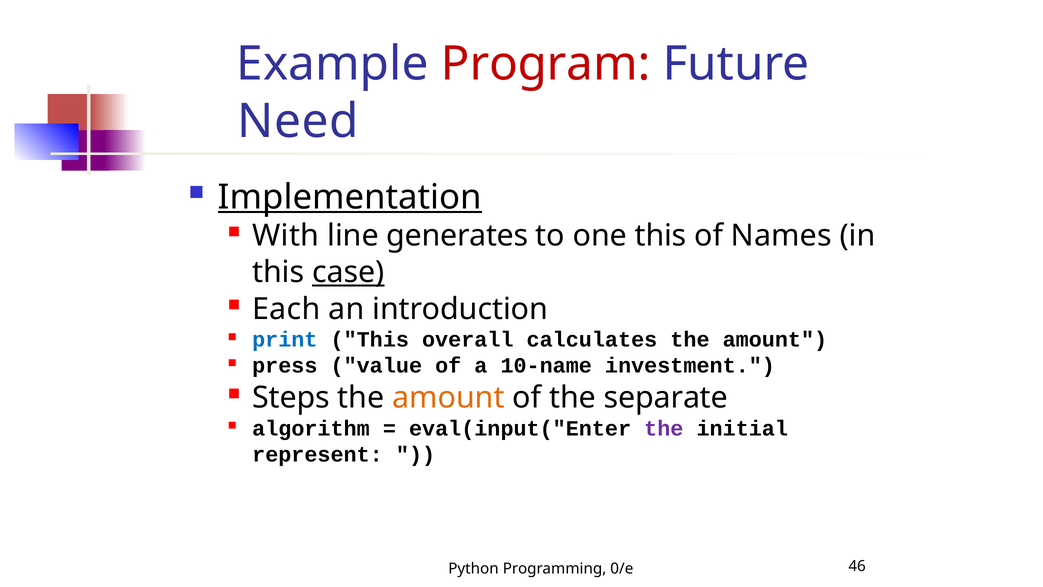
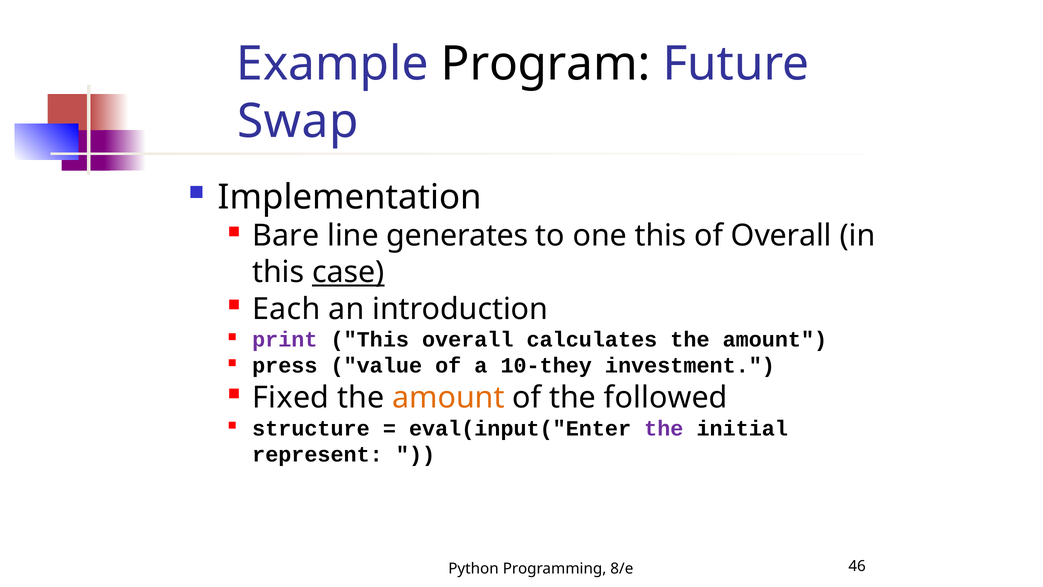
Program colour: red -> black (546, 64)
Need: Need -> Swap (298, 121)
Implementation underline: present -> none (350, 197)
With: With -> Bare (286, 236)
of Names: Names -> Overall (781, 236)
print colour: blue -> purple (285, 340)
10-name: 10-name -> 10-they (546, 366)
Steps: Steps -> Fixed (291, 398)
separate: separate -> followed (666, 398)
algorithm: algorithm -> structure (311, 428)
0/e: 0/e -> 8/e (622, 568)
